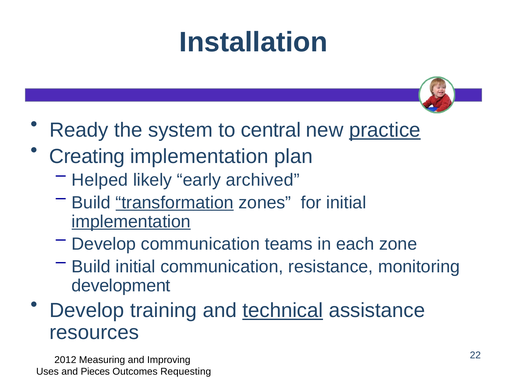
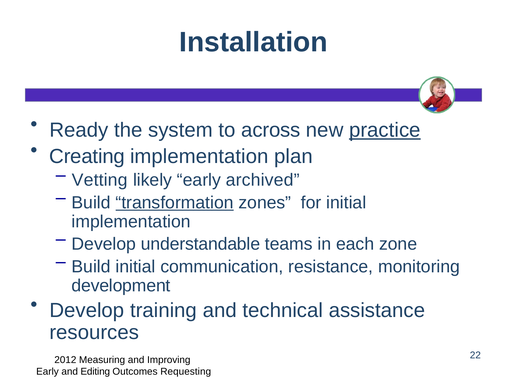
central: central -> across (271, 130)
Helped: Helped -> Vetting (100, 180)
implementation underline: present -> none (131, 222)
Develop communication: communication -> understandable (201, 244)
technical underline: present -> none (283, 311)
Uses: Uses -> Early (47, 372)
Pieces: Pieces -> Editing (95, 372)
